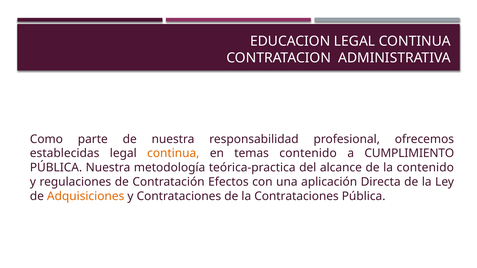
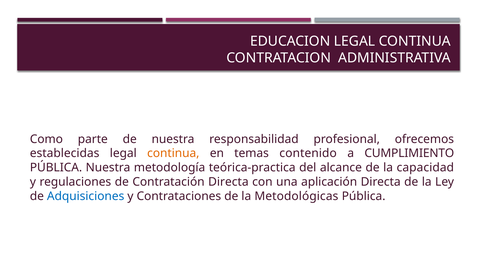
la contenido: contenido -> capacidad (425, 168)
Contratación Efectos: Efectos -> Directa (228, 182)
Adquisiciones colour: orange -> blue (86, 196)
la Contrataciones: Contrataciones -> Metodológicas (296, 196)
